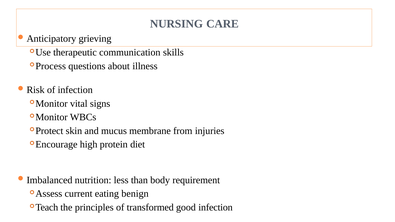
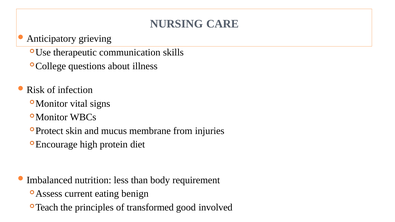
Process: Process -> College (51, 66)
good infection: infection -> involved (216, 208)
